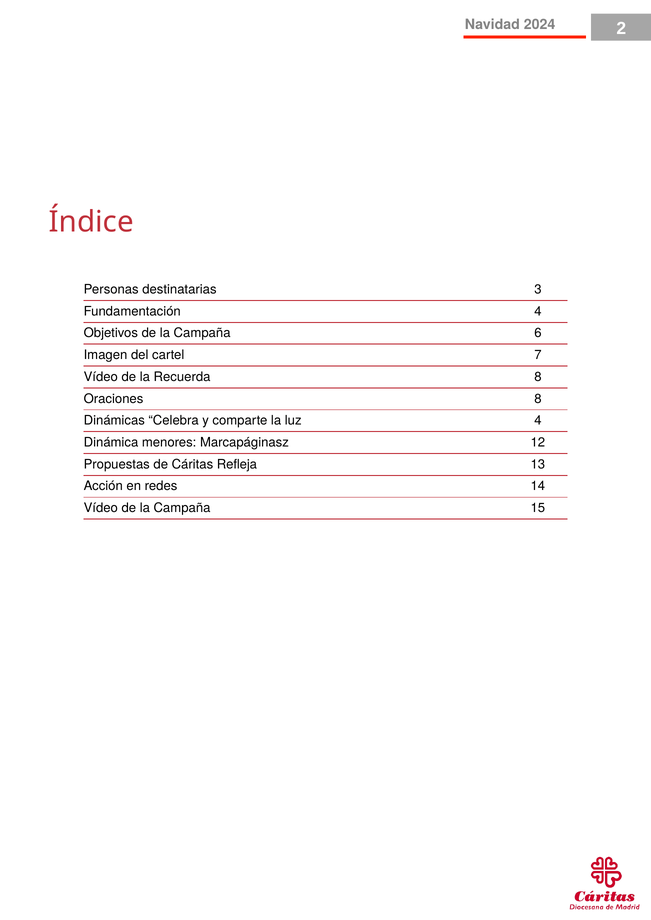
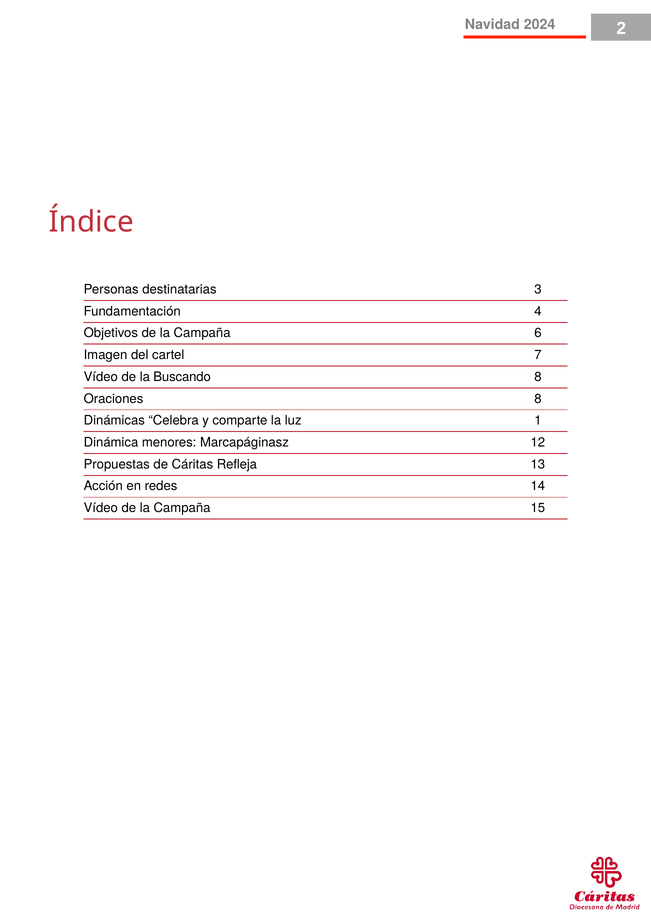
Recuerda: Recuerda -> Buscando (182, 377)
luz 4: 4 -> 1 (538, 421)
